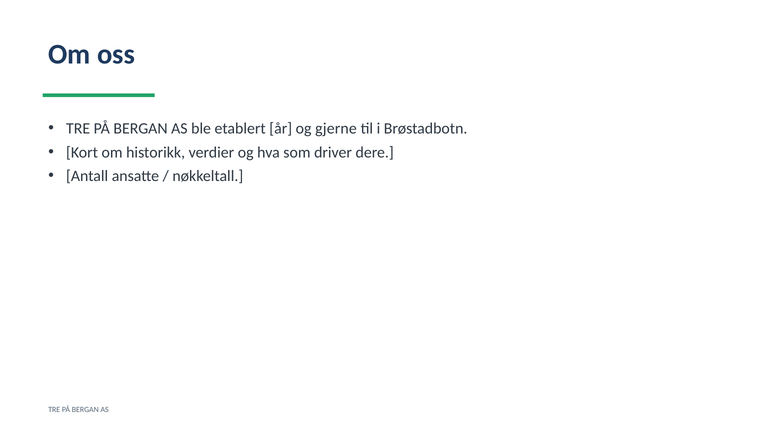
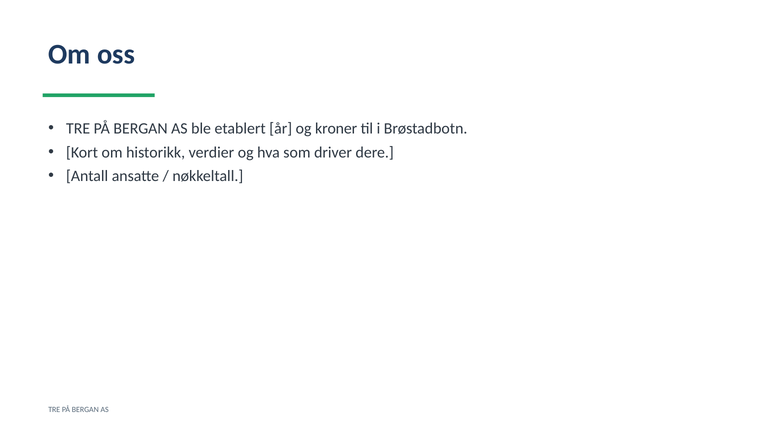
gjerne: gjerne -> kroner (336, 129)
